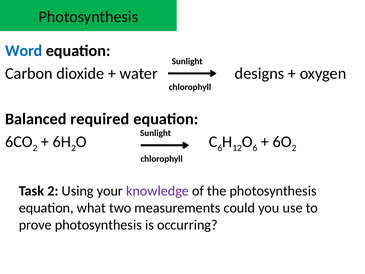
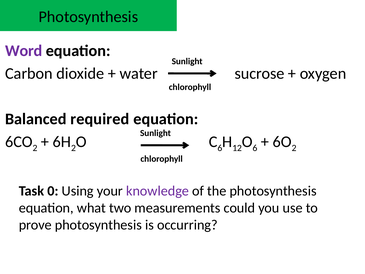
Word colour: blue -> purple (24, 51)
designs: designs -> sucrose (260, 73)
Task 2: 2 -> 0 (53, 191)
